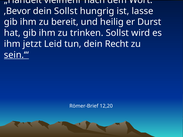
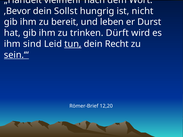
lasse: lasse -> nicht (143, 11)
heilig: heilig -> leben (112, 22)
trinken Sollst: Sollst -> Dürft (117, 33)
jetzt: jetzt -> sind (32, 44)
tun underline: none -> present (73, 44)
